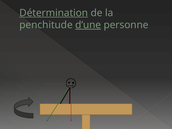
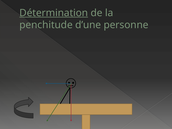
d’une underline: present -> none (88, 25)
